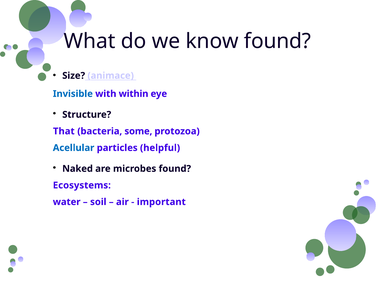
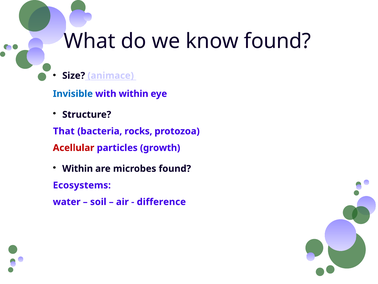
some: some -> rocks (138, 131)
Acellular colour: blue -> red (74, 148)
helpful: helpful -> growth (160, 148)
Naked: Naked -> Within (78, 168)
important: important -> difference (161, 202)
